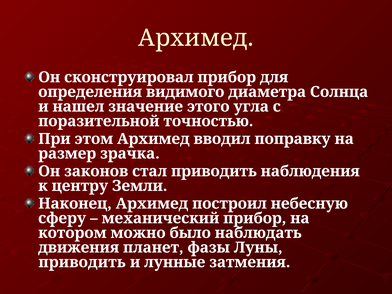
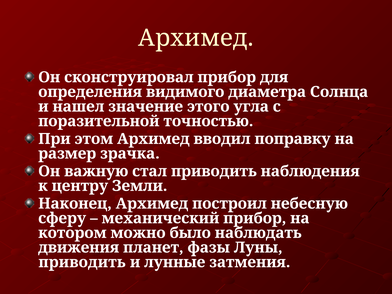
законов: законов -> важную (96, 171)
